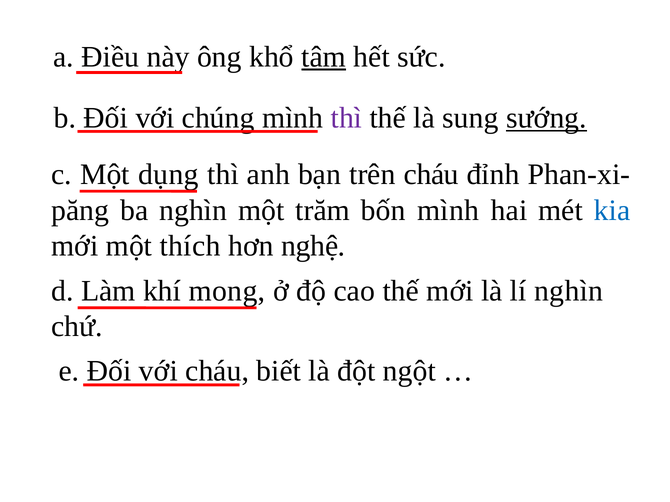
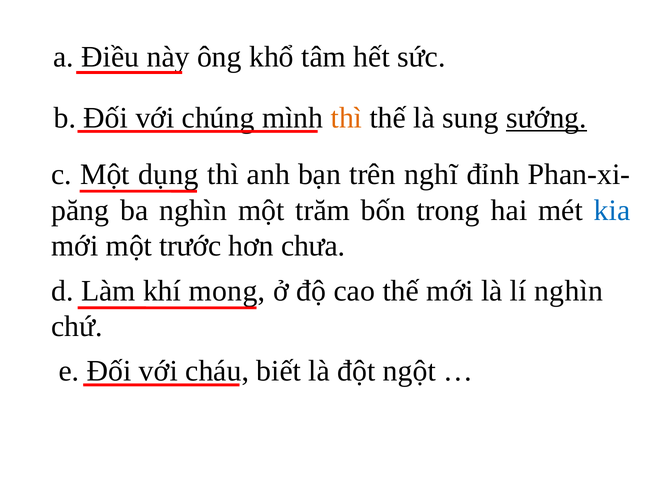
tâm underline: present -> none (324, 57)
thì colour: purple -> orange (346, 118)
trên cháu: cháu -> nghĩ (431, 175)
bốn mình: mình -> trong (448, 210)
thích: thích -> trước (190, 246)
nghệ: nghệ -> chưa (313, 246)
